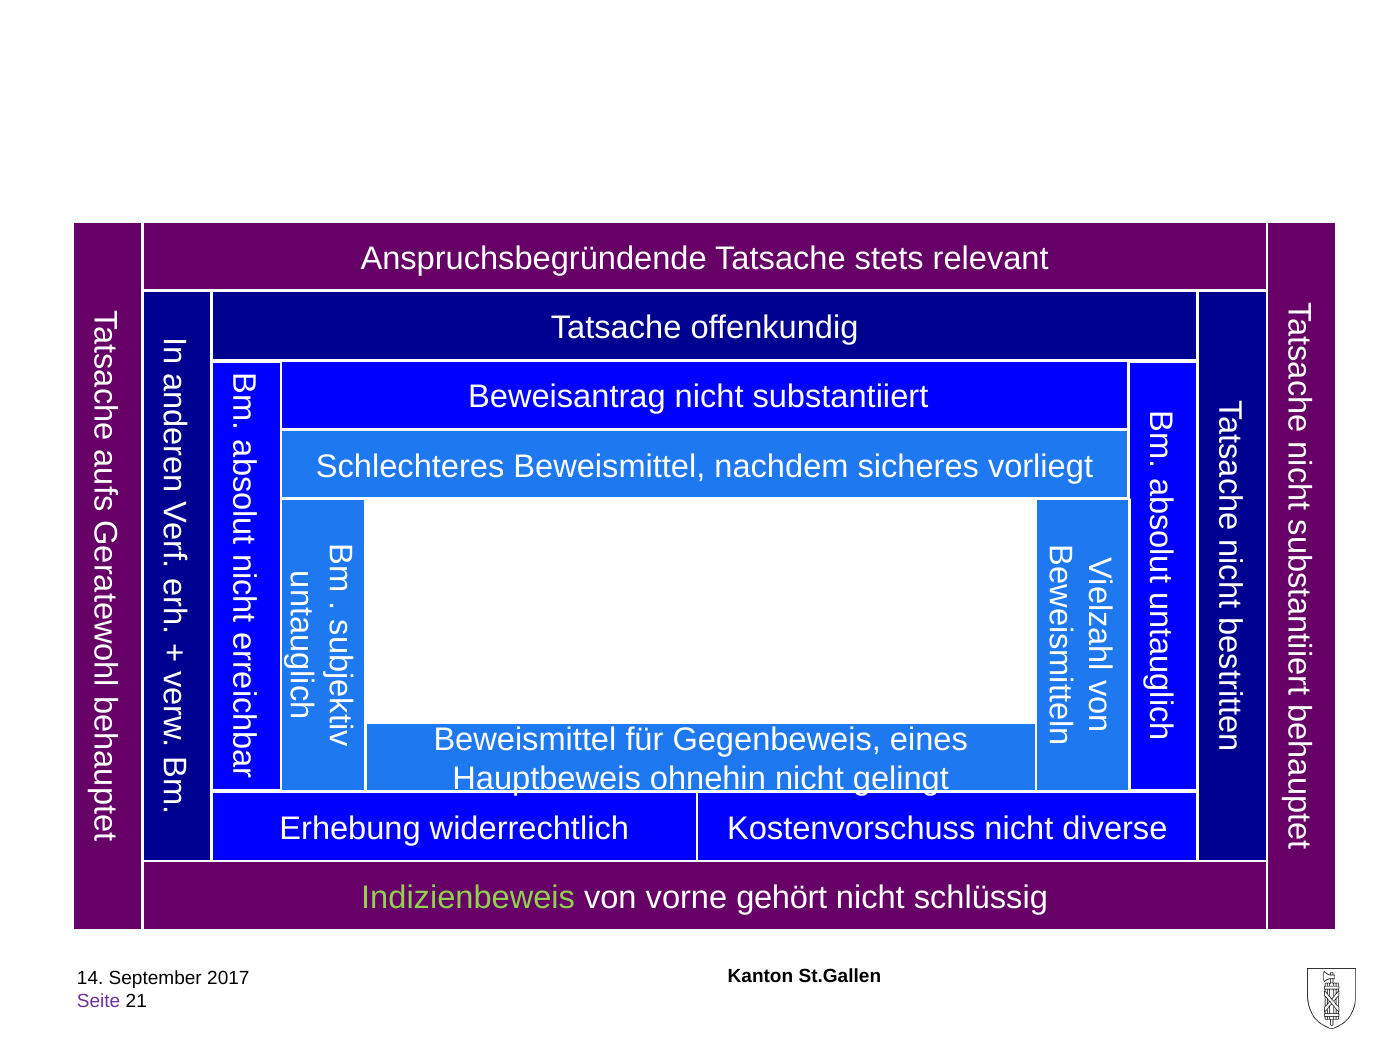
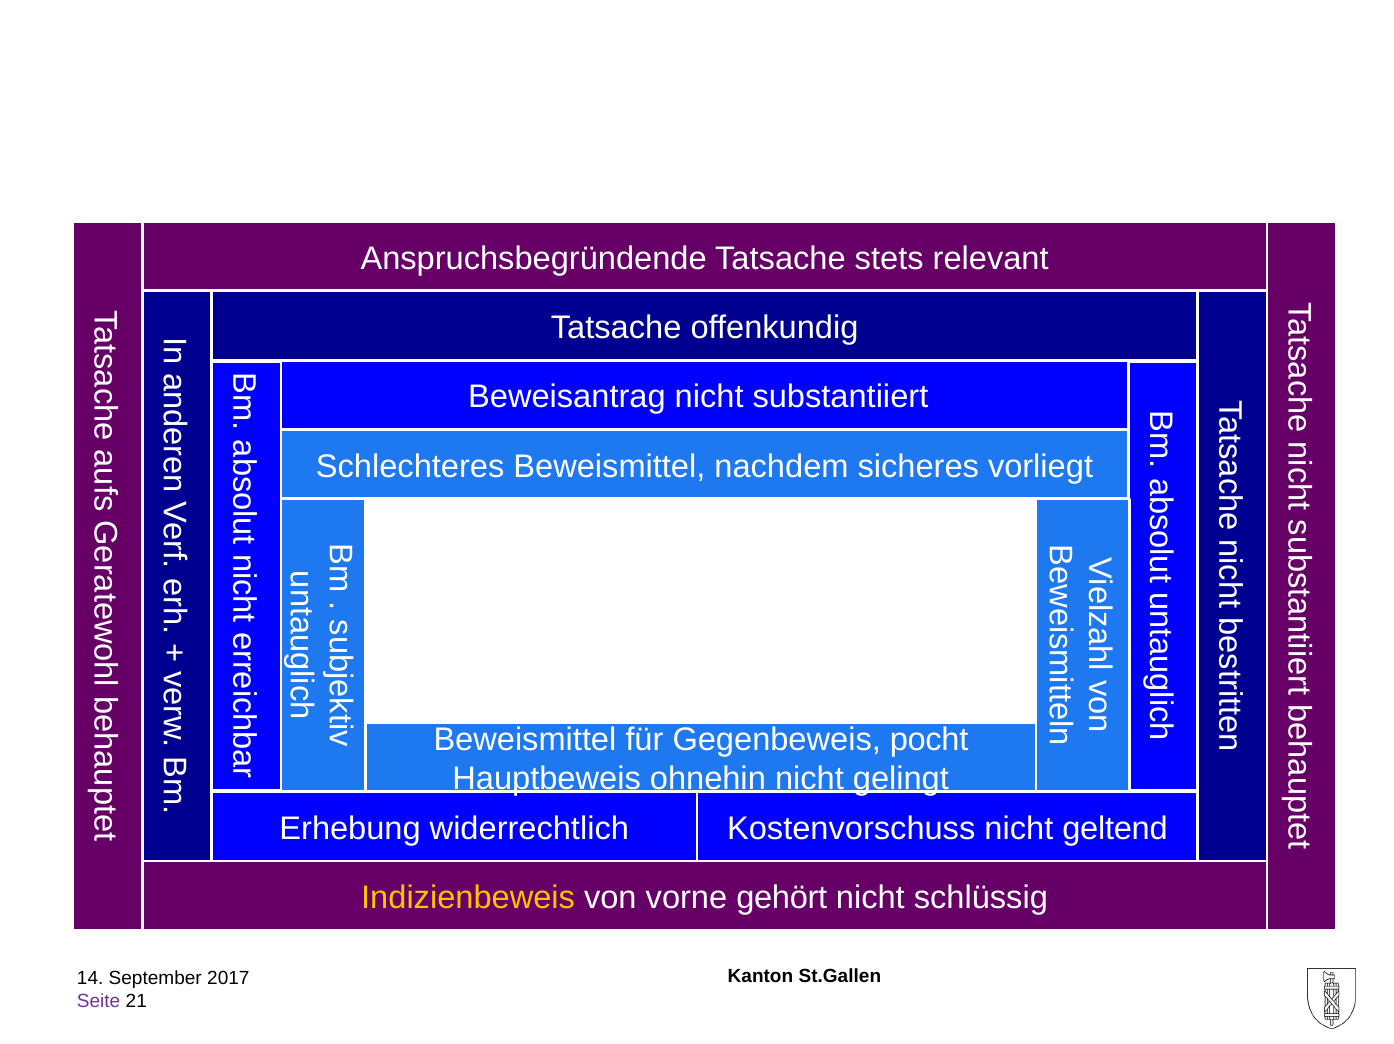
eines: eines -> pocht (929, 740)
diverse: diverse -> geltend (1115, 828)
Indizienbeweis colour: light green -> yellow (468, 898)
